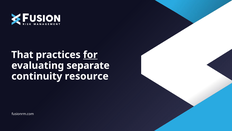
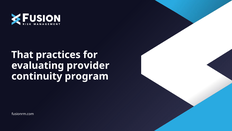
for underline: present -> none (90, 55)
separate: separate -> provider (88, 65)
resource: resource -> program (87, 76)
